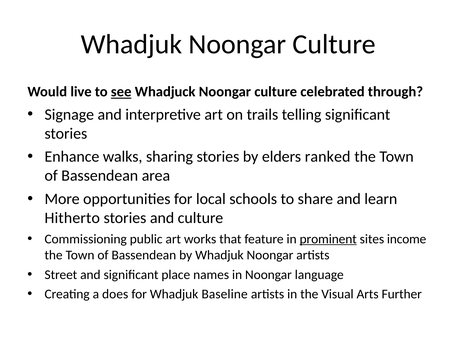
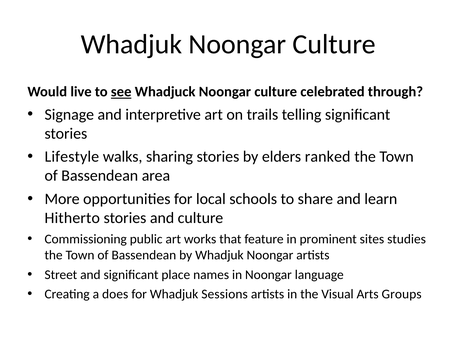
Enhance: Enhance -> Lifestyle (72, 157)
prominent underline: present -> none (328, 240)
income: income -> studies (407, 240)
Baseline: Baseline -> Sessions (225, 295)
Further: Further -> Groups (402, 295)
